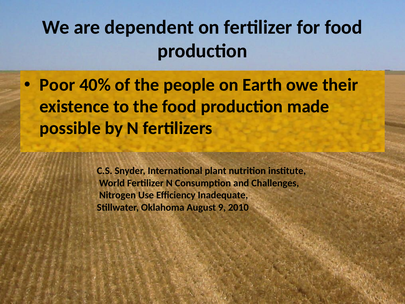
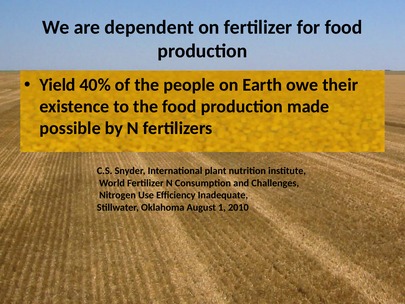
Poor: Poor -> Yield (58, 85)
9: 9 -> 1 (222, 207)
